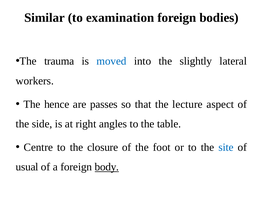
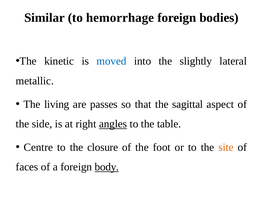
examination: examination -> hemorrhage (120, 18)
trauma: trauma -> kinetic (59, 61)
workers: workers -> metallic (35, 81)
hence: hence -> living (57, 104)
lecture: lecture -> sagittal (188, 104)
angles underline: none -> present (113, 124)
site colour: blue -> orange (226, 147)
usual: usual -> faces (27, 167)
